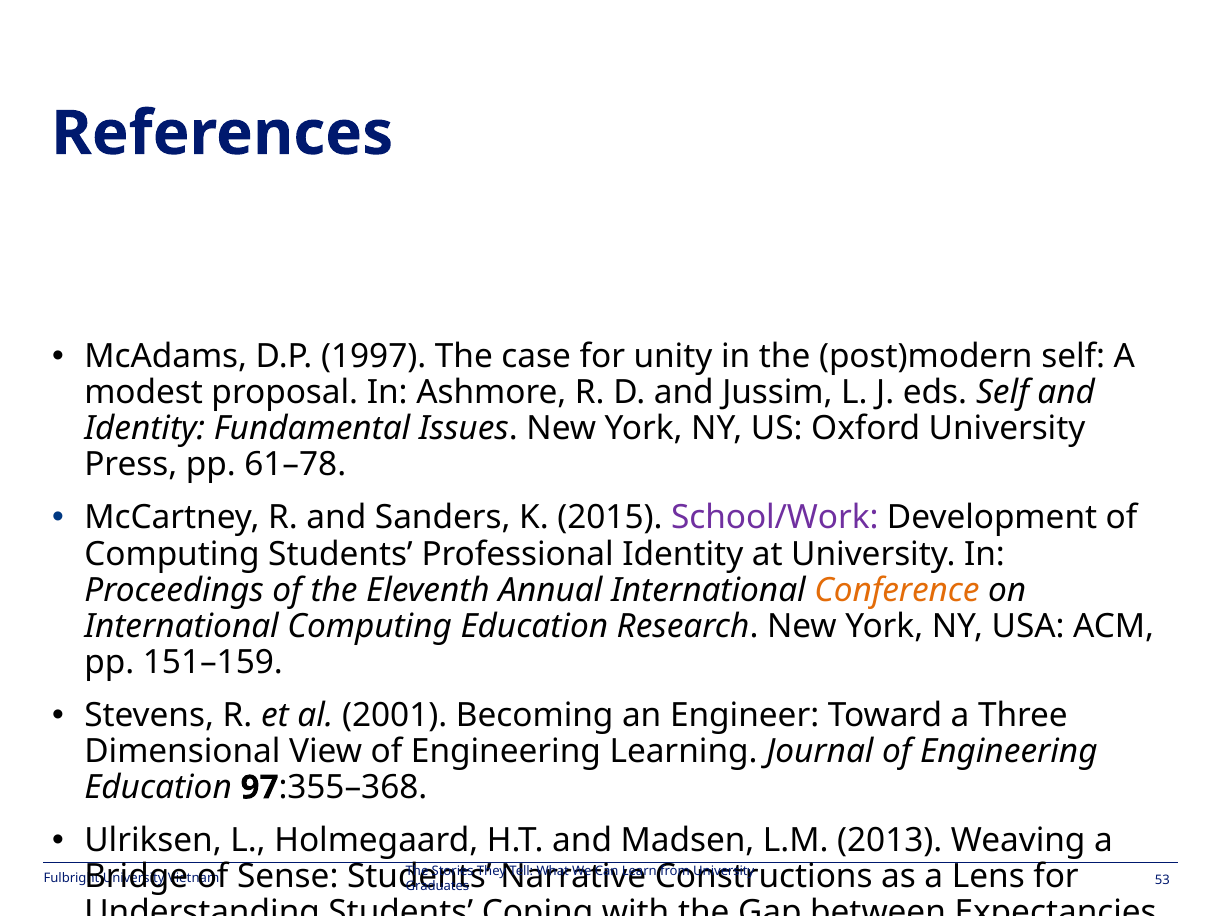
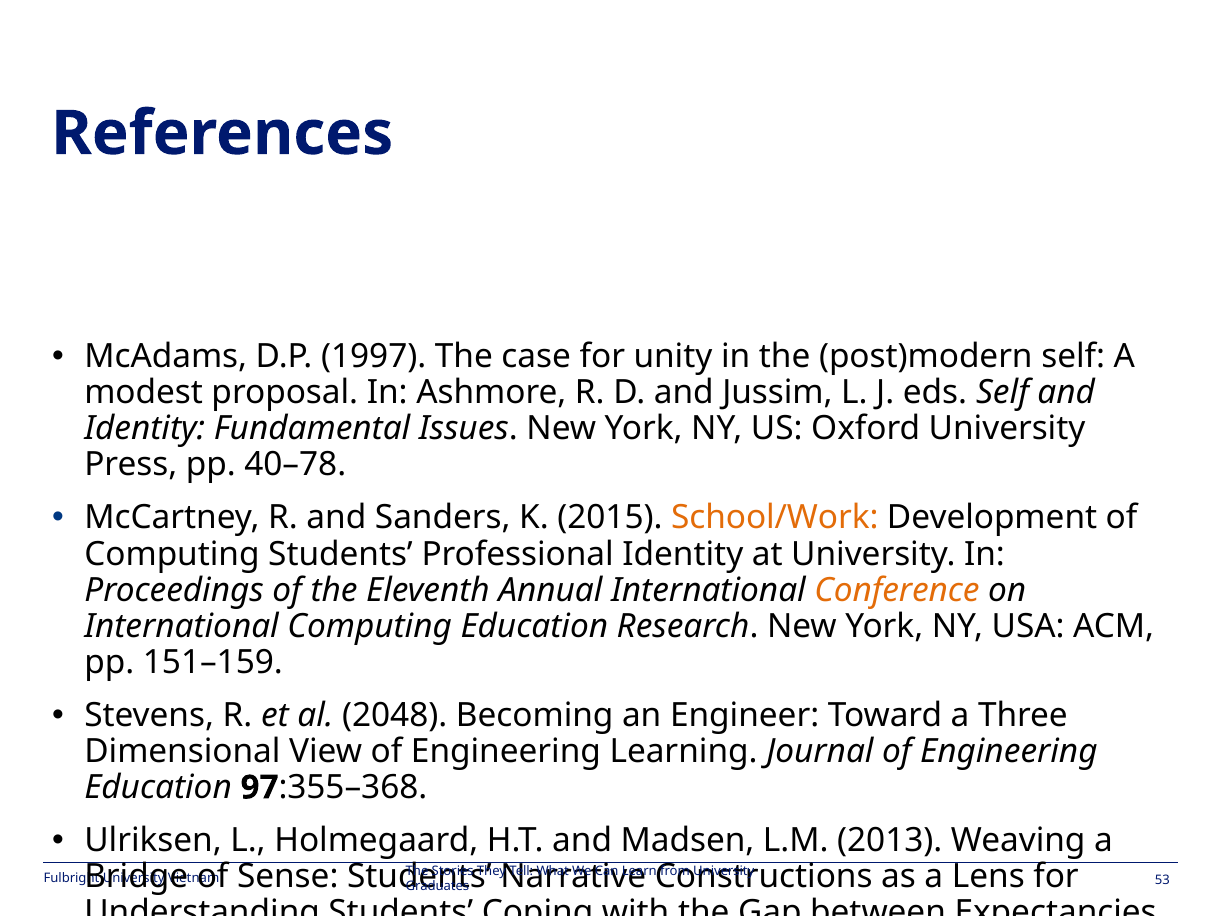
61–78: 61–78 -> 40–78 (295, 465)
School/Work colour: purple -> orange (775, 518)
2001: 2001 -> 2048 (395, 715)
